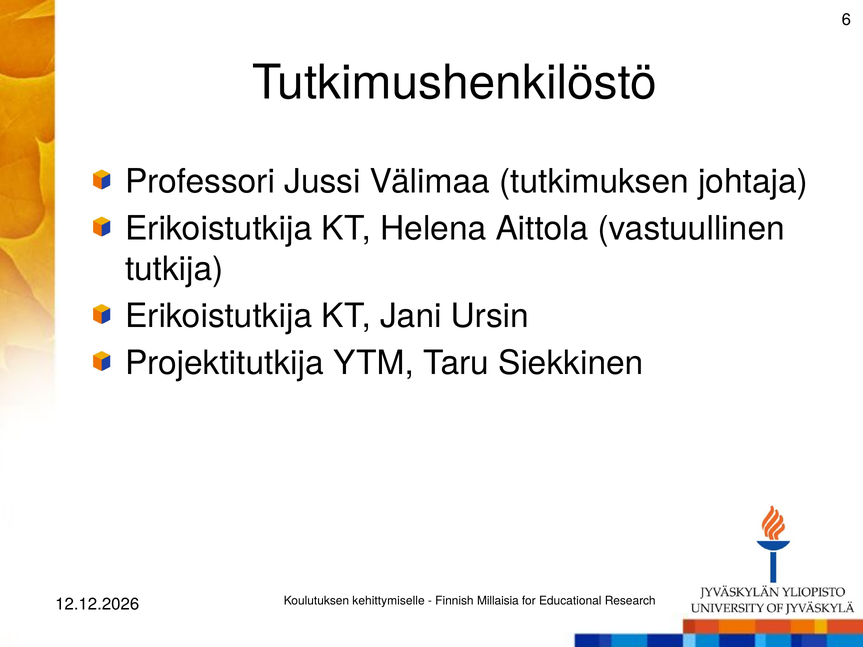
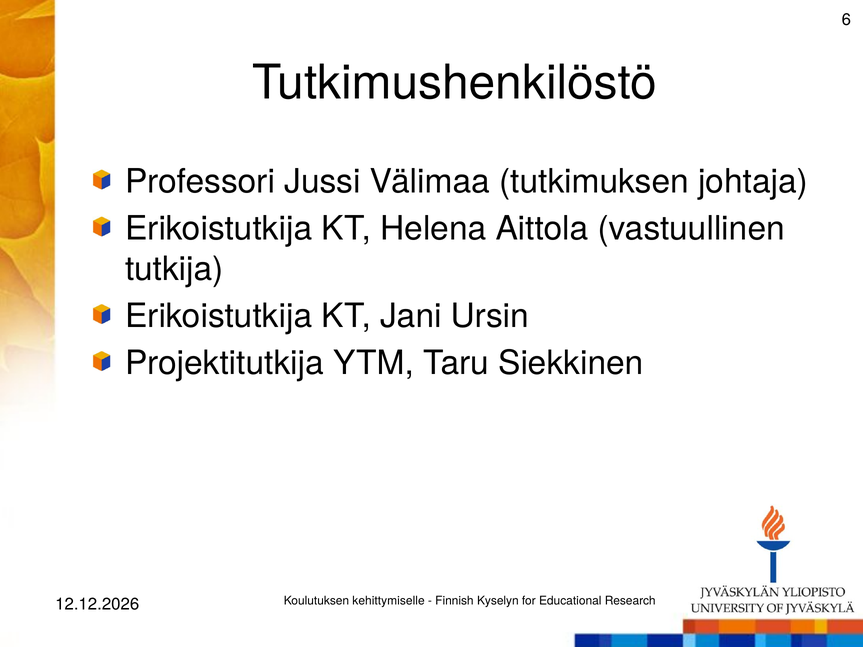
Millaisia: Millaisia -> Kyselyn (498, 601)
